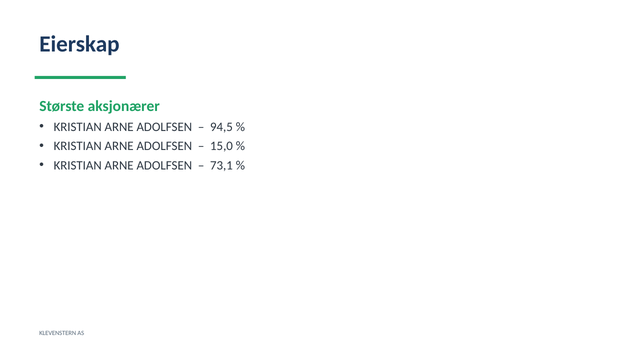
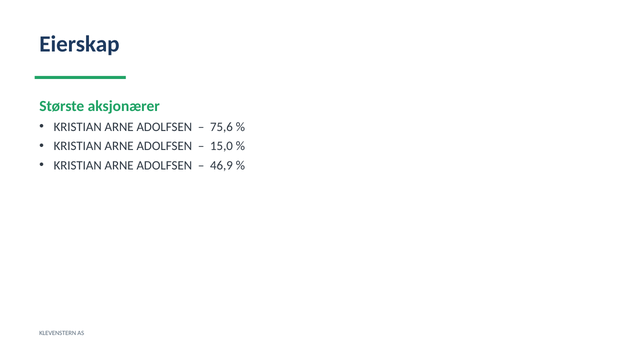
94,5: 94,5 -> 75,6 (221, 127)
73,1: 73,1 -> 46,9 (221, 165)
